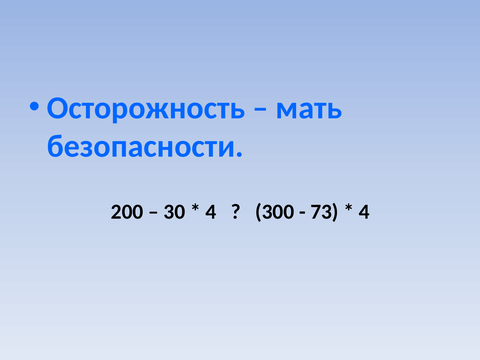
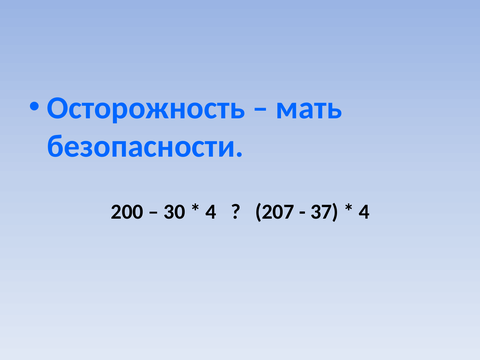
300: 300 -> 207 (275, 212)
73: 73 -> 37 (324, 212)
